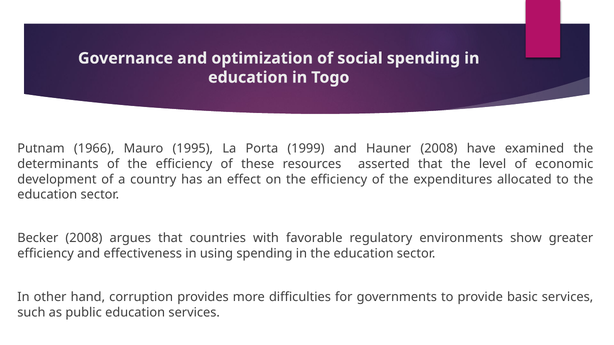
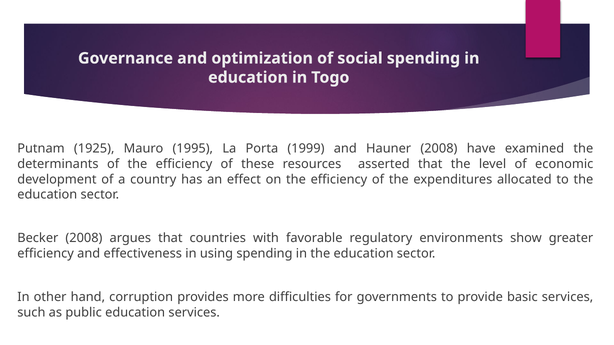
1966: 1966 -> 1925 (94, 149)
